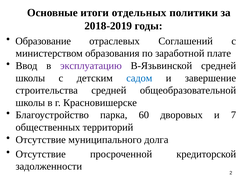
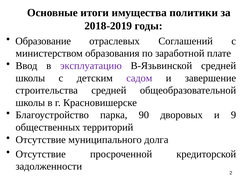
отдельных: отдельных -> имущества (139, 13)
садом colour: blue -> purple (139, 78)
60: 60 -> 90 (144, 115)
7: 7 -> 9 (233, 115)
